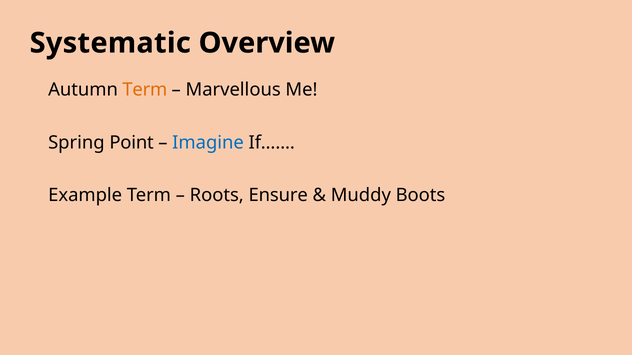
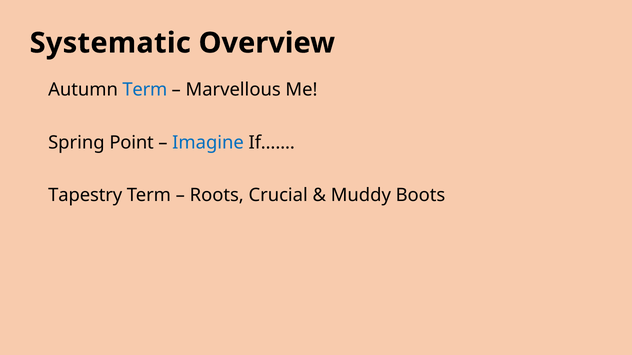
Term colour: orange -> blue (145, 90)
Example: Example -> Tapestry (85, 196)
Ensure: Ensure -> Crucial (278, 196)
